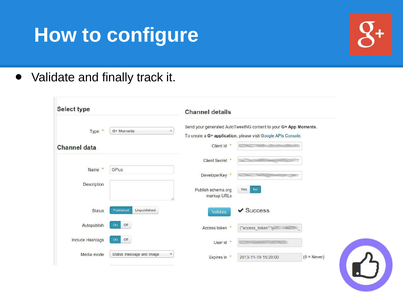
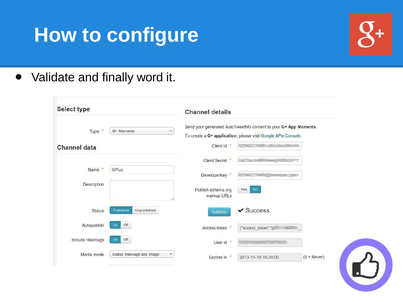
track: track -> word (150, 78)
